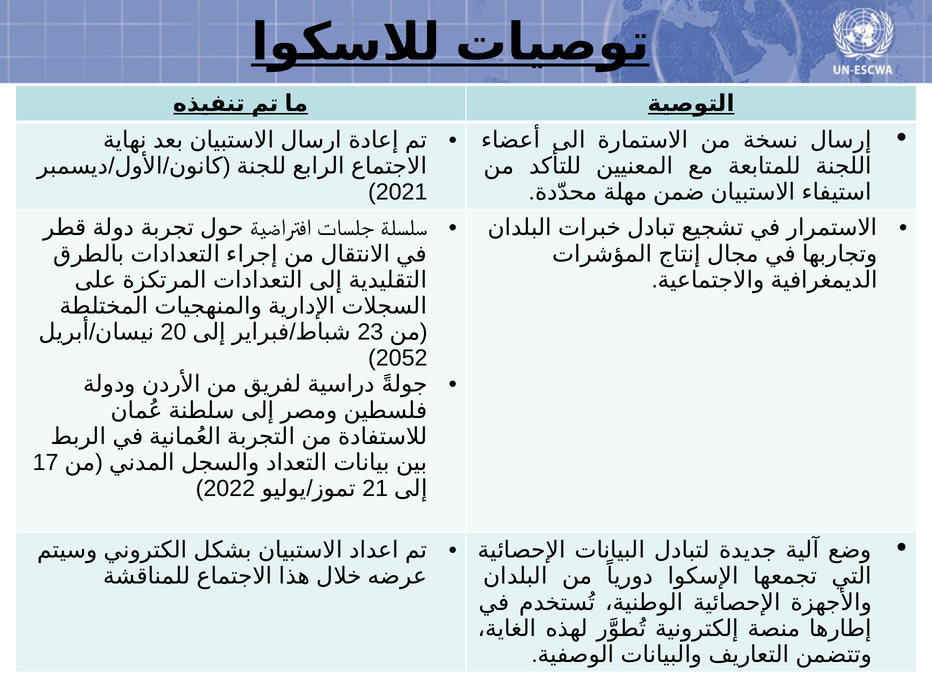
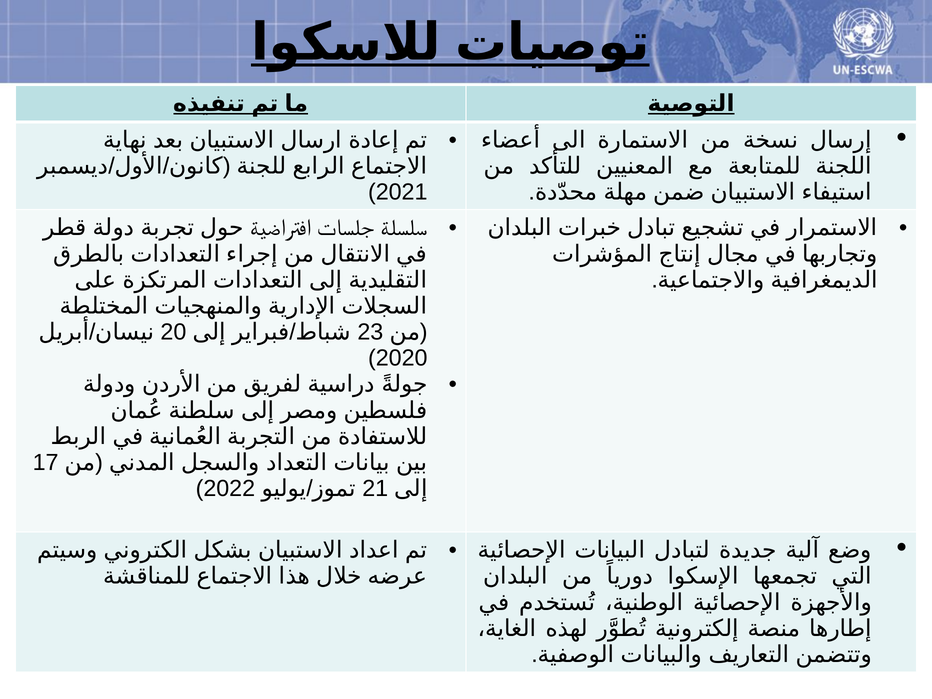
2052: 2052 -> 2020 (402, 358)
